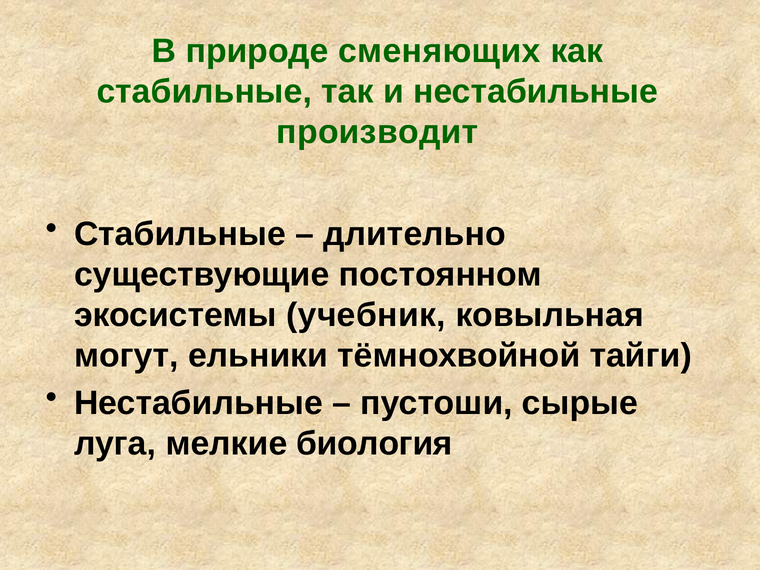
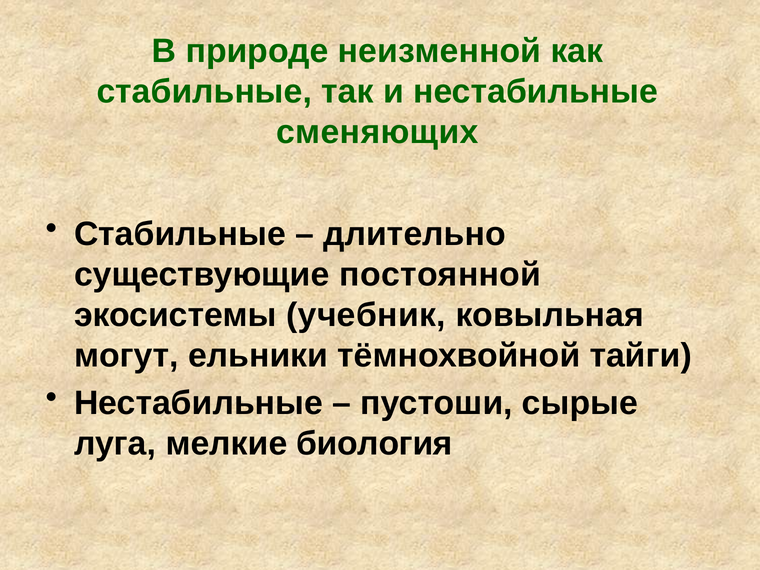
сменяющих: сменяющих -> неизменной (439, 51)
производит: производит -> сменяющих (377, 132)
постоянном: постоянном -> постоянной (440, 275)
